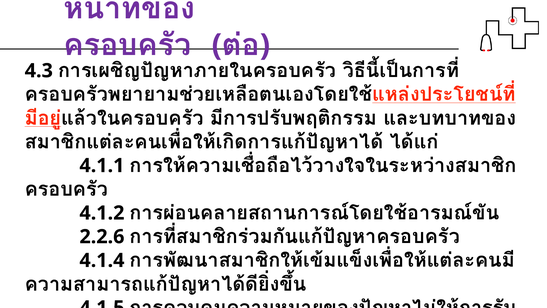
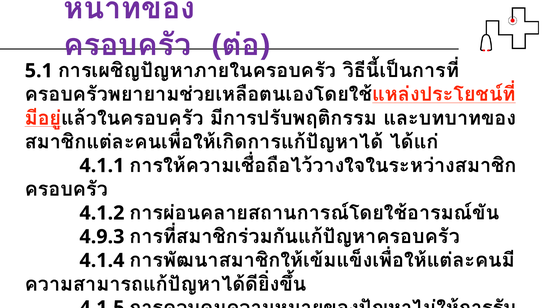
4.3: 4.3 -> 5.1 (39, 71)
2.2.6: 2.2.6 -> 4.9.3 (102, 236)
